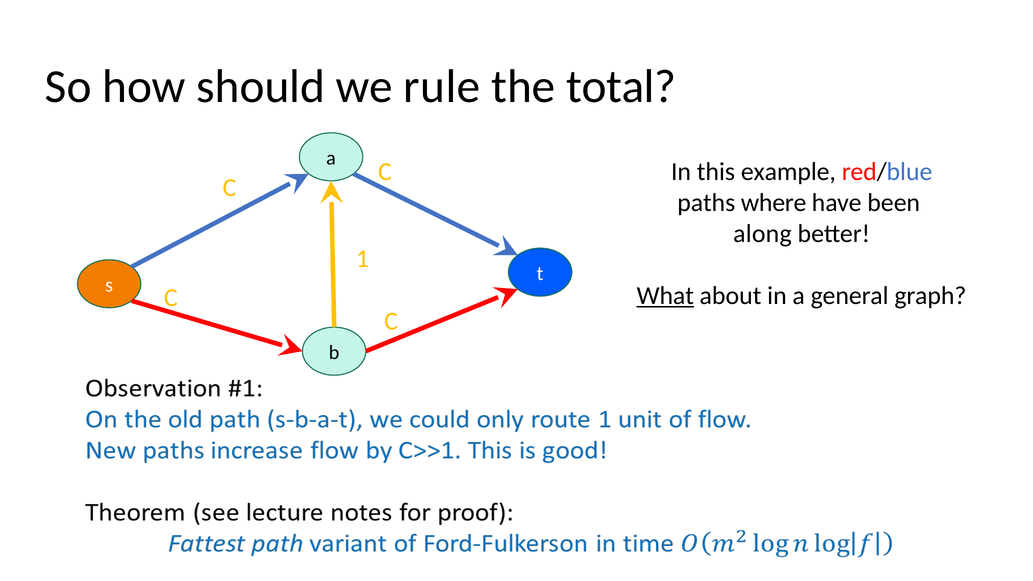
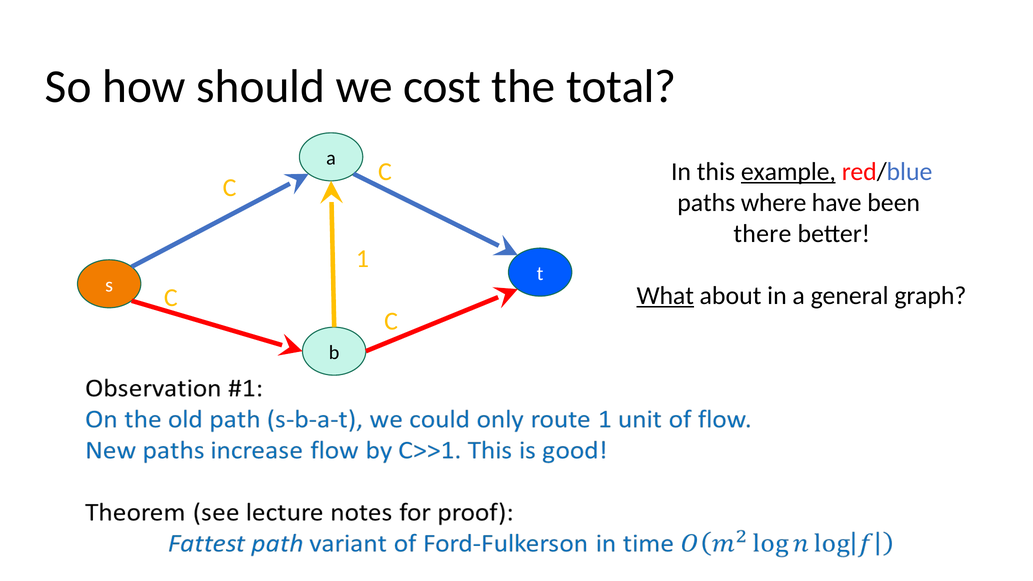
rule: rule -> cost (442, 87)
example underline: none -> present (788, 172)
along: along -> there (762, 234)
